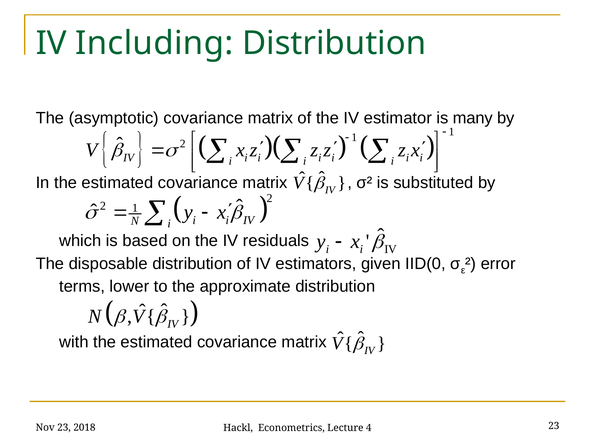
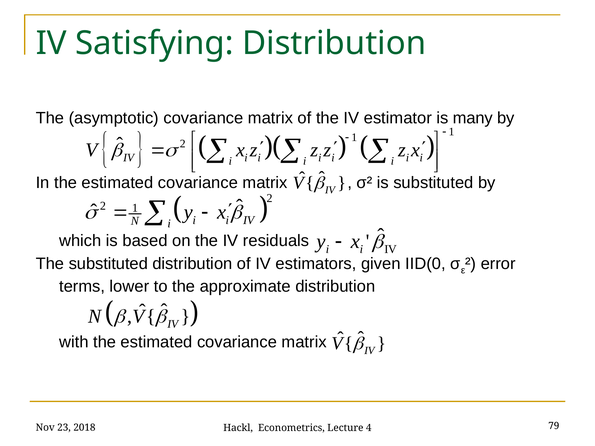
Including: Including -> Satisfying (154, 43)
The disposable: disposable -> substituted (108, 264)
4 23: 23 -> 79 (554, 426)
